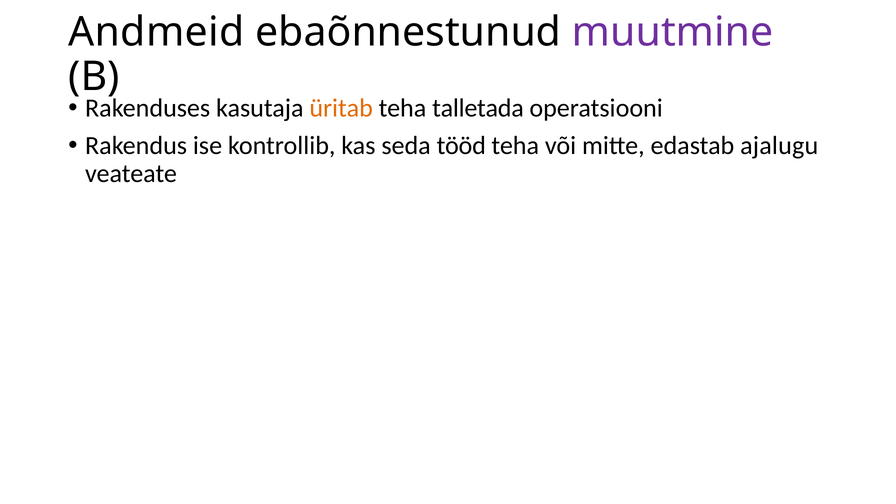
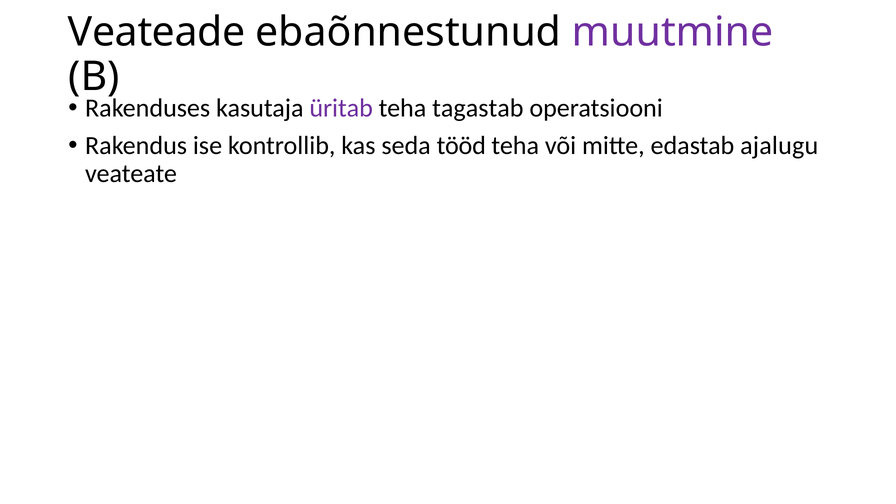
Andmeid: Andmeid -> Veateade (157, 32)
üritab colour: orange -> purple (341, 108)
talletada: talletada -> tagastab (478, 108)
